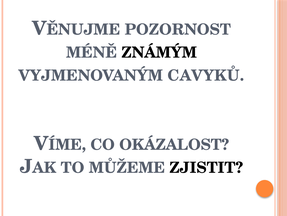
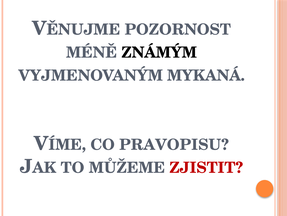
CAVYKŮ: CAVYKŮ -> MYKANÁ (206, 75)
OKÁZALOST: OKÁZALOST -> PRAVOPISU (174, 144)
ZJISTIT colour: black -> red (206, 167)
